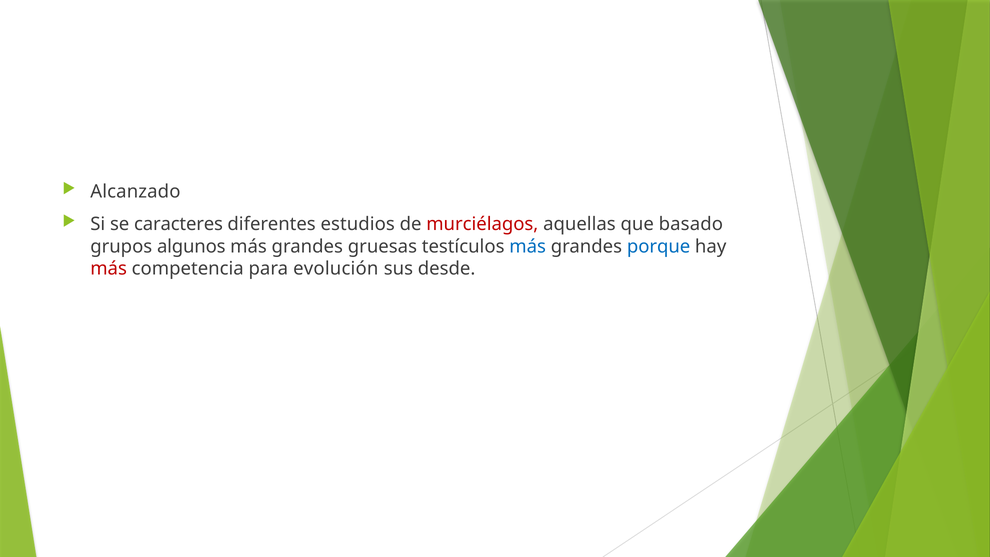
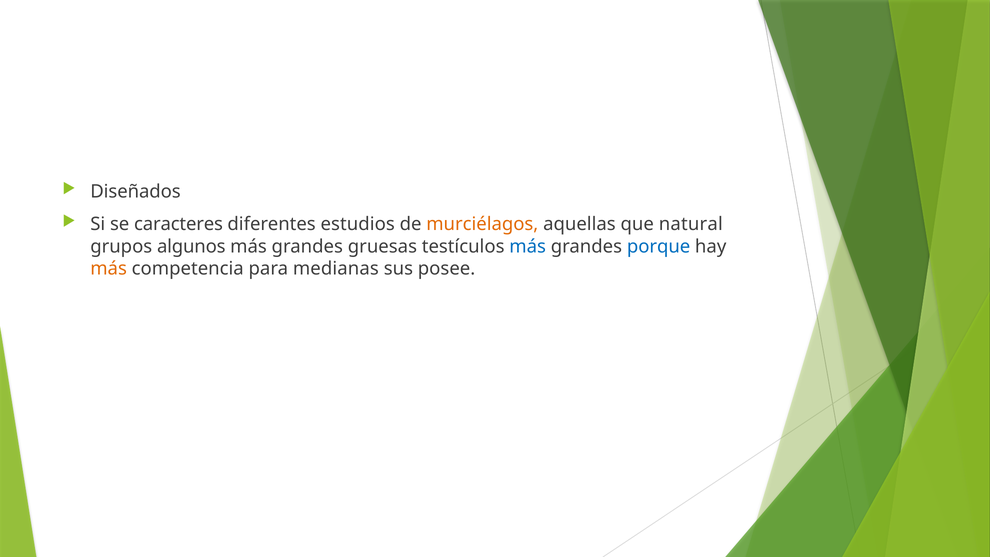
Alcanzado: Alcanzado -> Diseñados (135, 192)
murciélagos colour: red -> orange (482, 224)
basado: basado -> natural (691, 224)
más colour: red -> orange (109, 269)
evolución: evolución -> medianas (336, 269)
desde: desde -> posee (447, 269)
